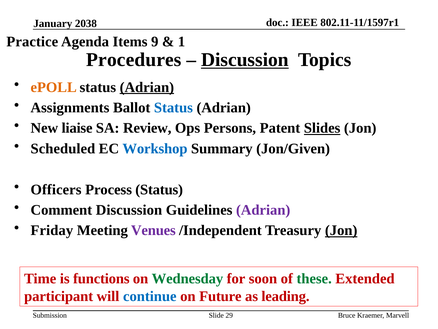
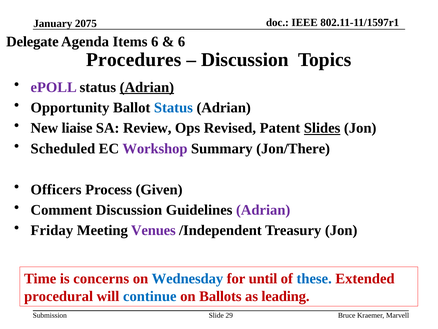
2038: 2038 -> 2075 (86, 23)
Practice: Practice -> Delegate (32, 41)
Items 9: 9 -> 6 (155, 41)
1: 1 -> 6 (182, 41)
Discussion underline: present -> none (245, 60)
ePOLL colour: orange -> purple (54, 87)
Assignments: Assignments -> Opportunity (70, 108)
Persons: Persons -> Revised (230, 128)
Workshop colour: blue -> purple (155, 148)
Jon/Given: Jon/Given -> Jon/There (293, 148)
Process Status: Status -> Given (159, 189)
Jon underline: present -> none (341, 230)
functions: functions -> concerns (101, 278)
Wednesday colour: green -> blue (187, 278)
soon: soon -> until (263, 278)
these colour: green -> blue (314, 278)
participant: participant -> procedural (59, 296)
Future: Future -> Ballots (220, 296)
